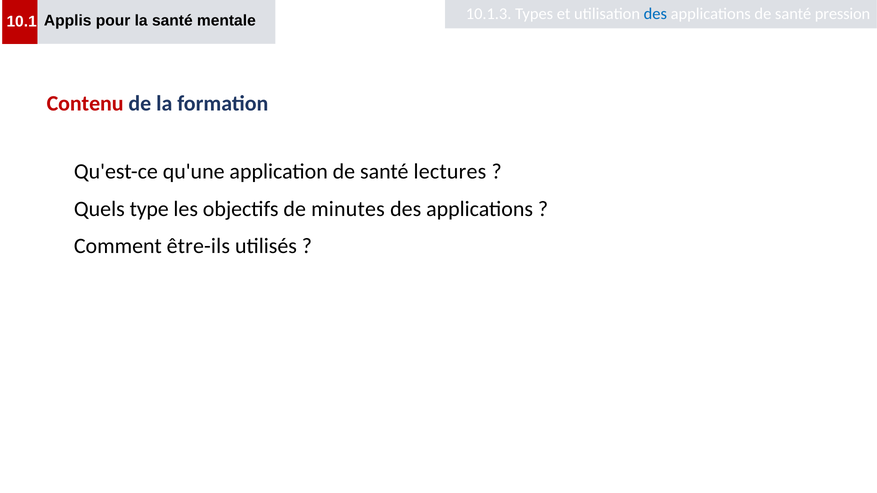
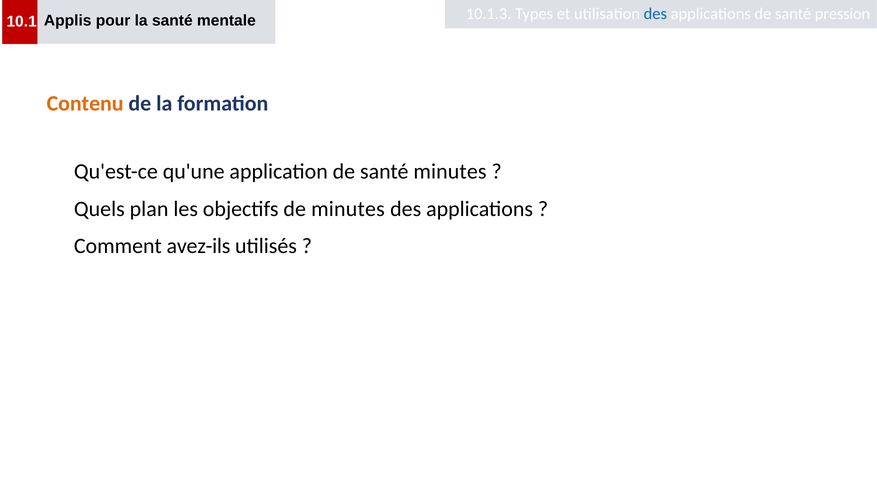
Contenu colour: red -> orange (85, 104)
santé lectures: lectures -> minutes (450, 172)
type: type -> plan (149, 209)
être-ils: être-ils -> avez-ils (198, 246)
